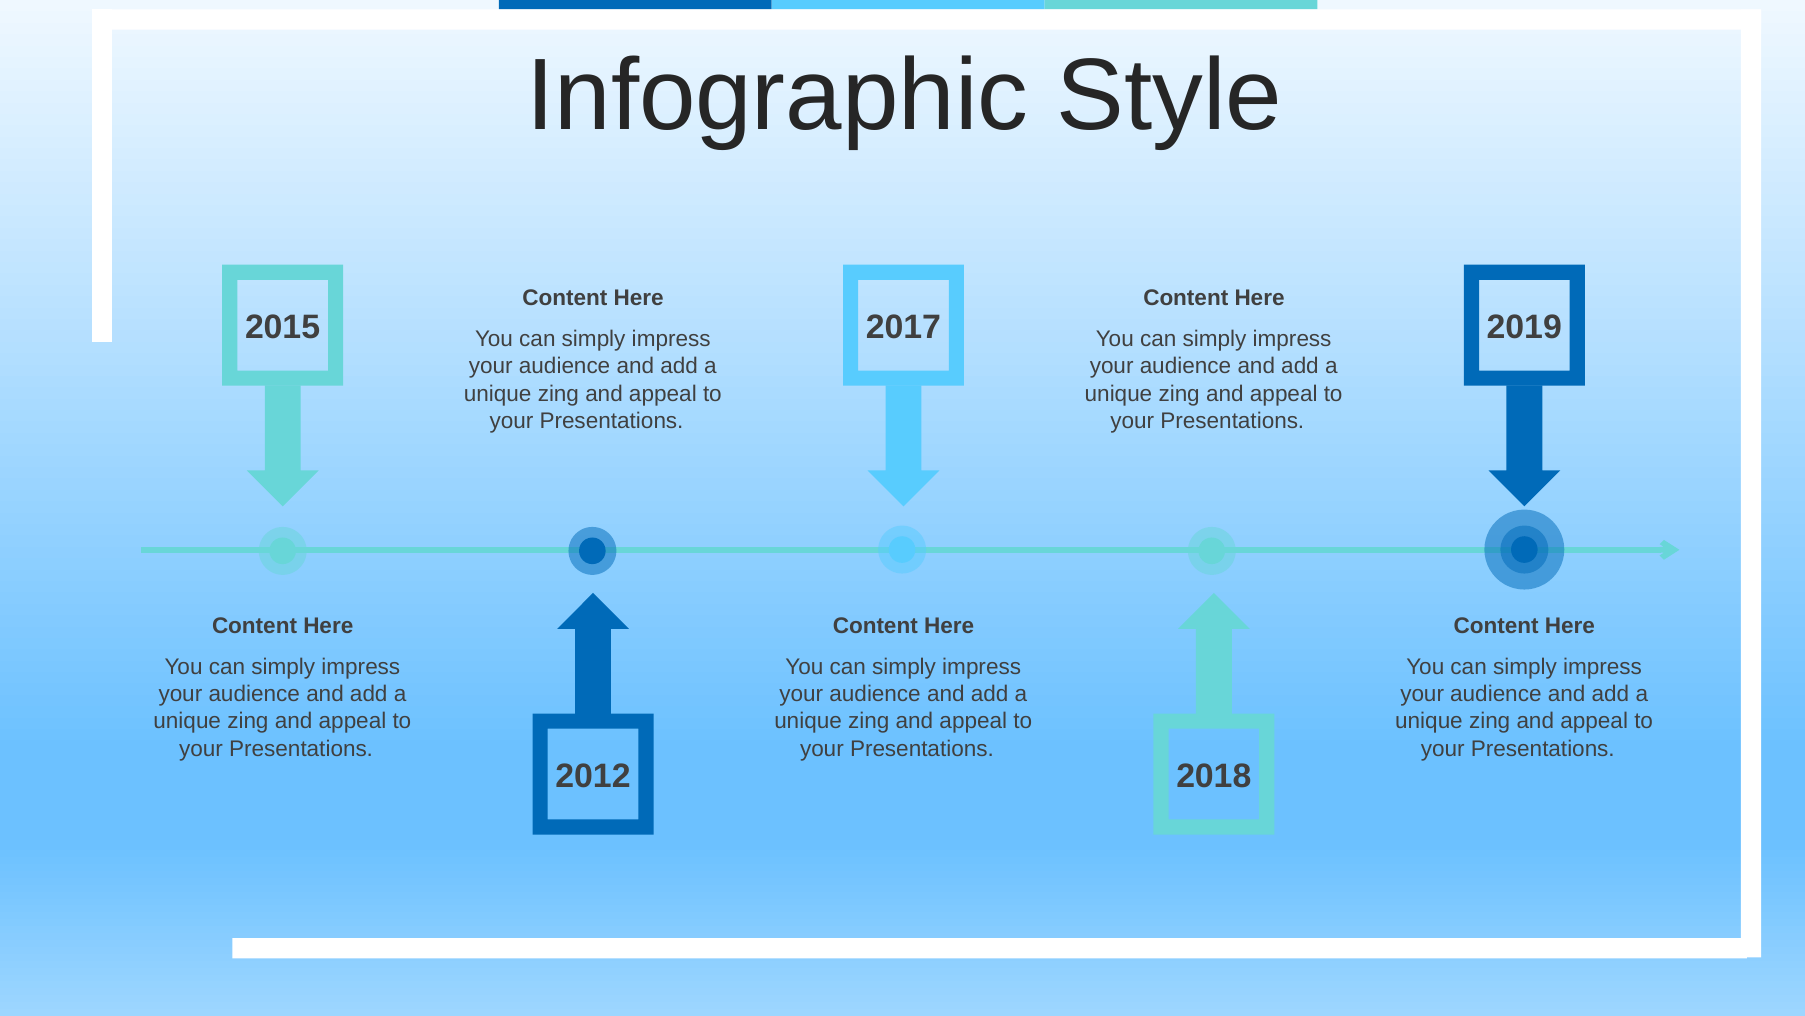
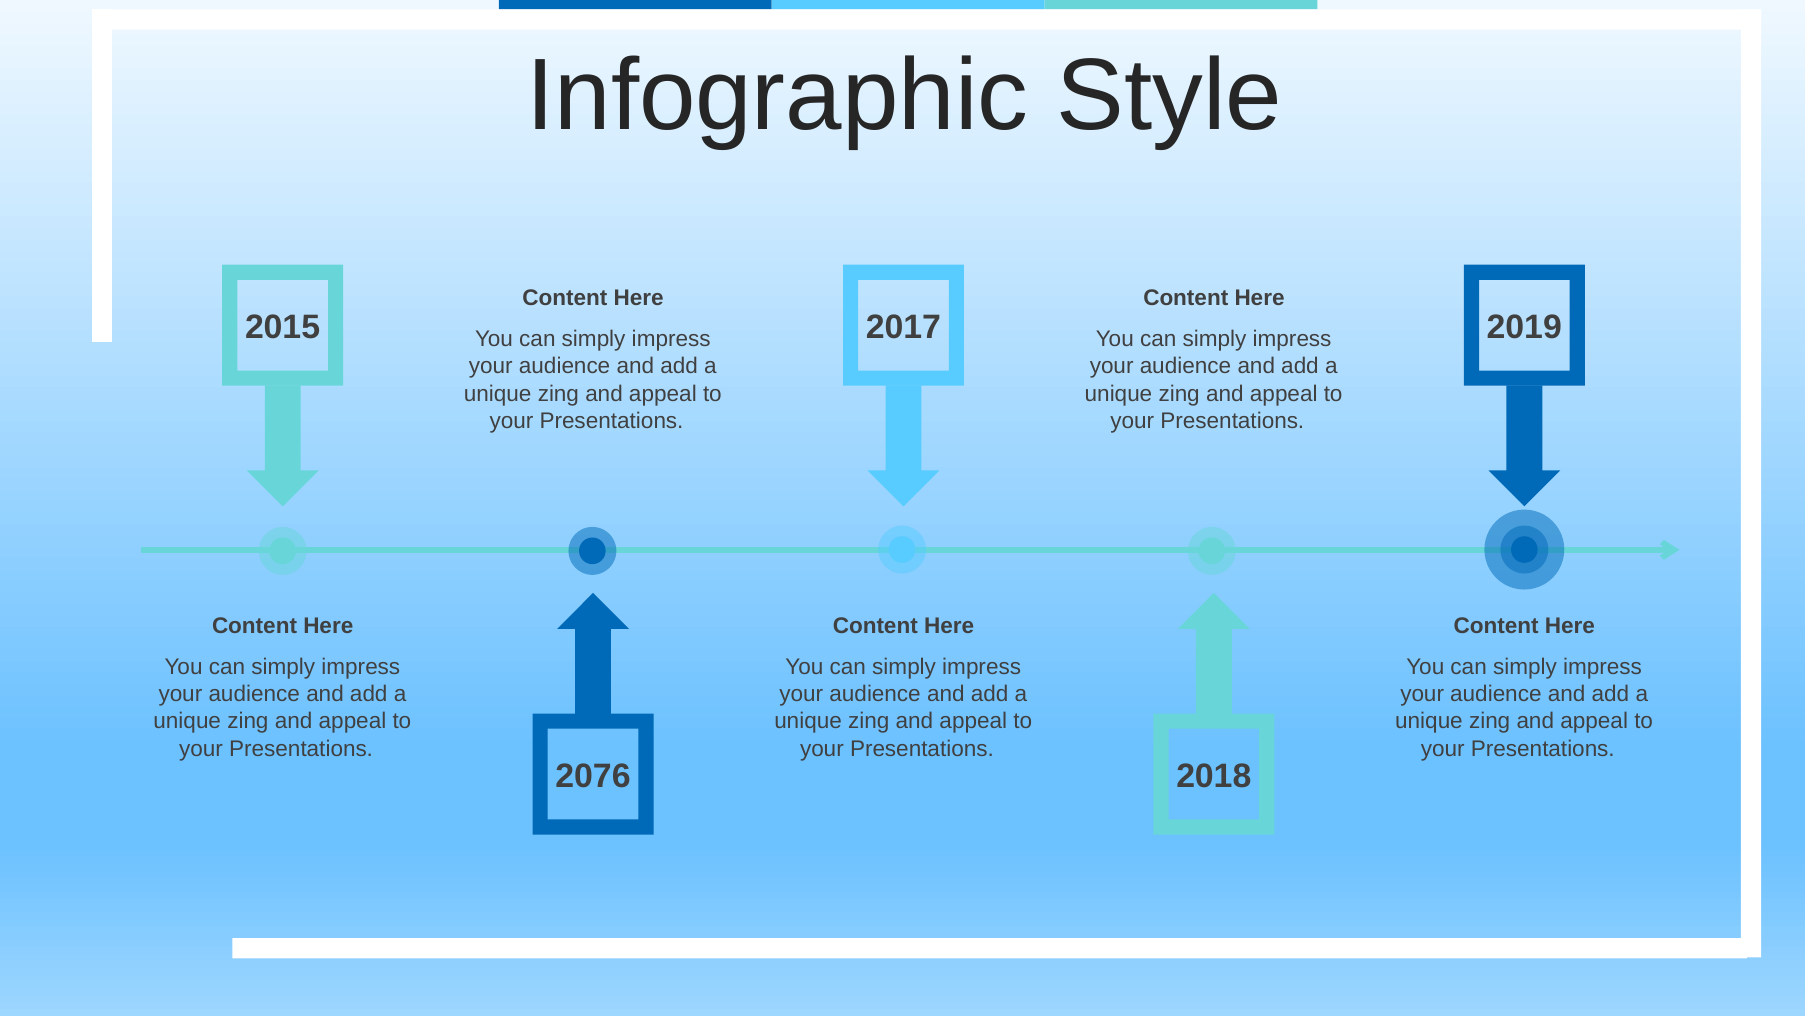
2012: 2012 -> 2076 (593, 776)
